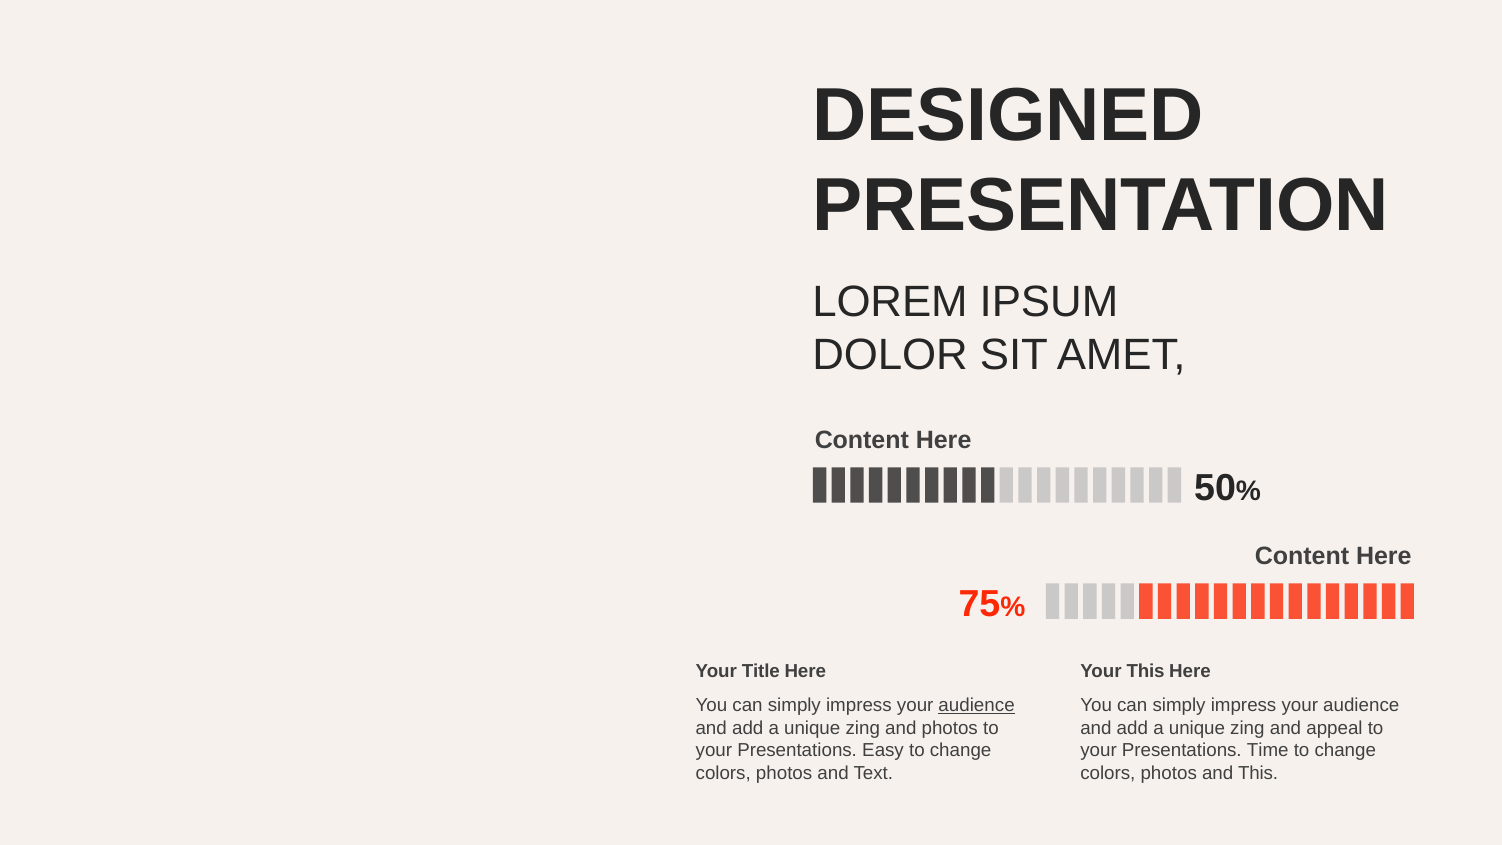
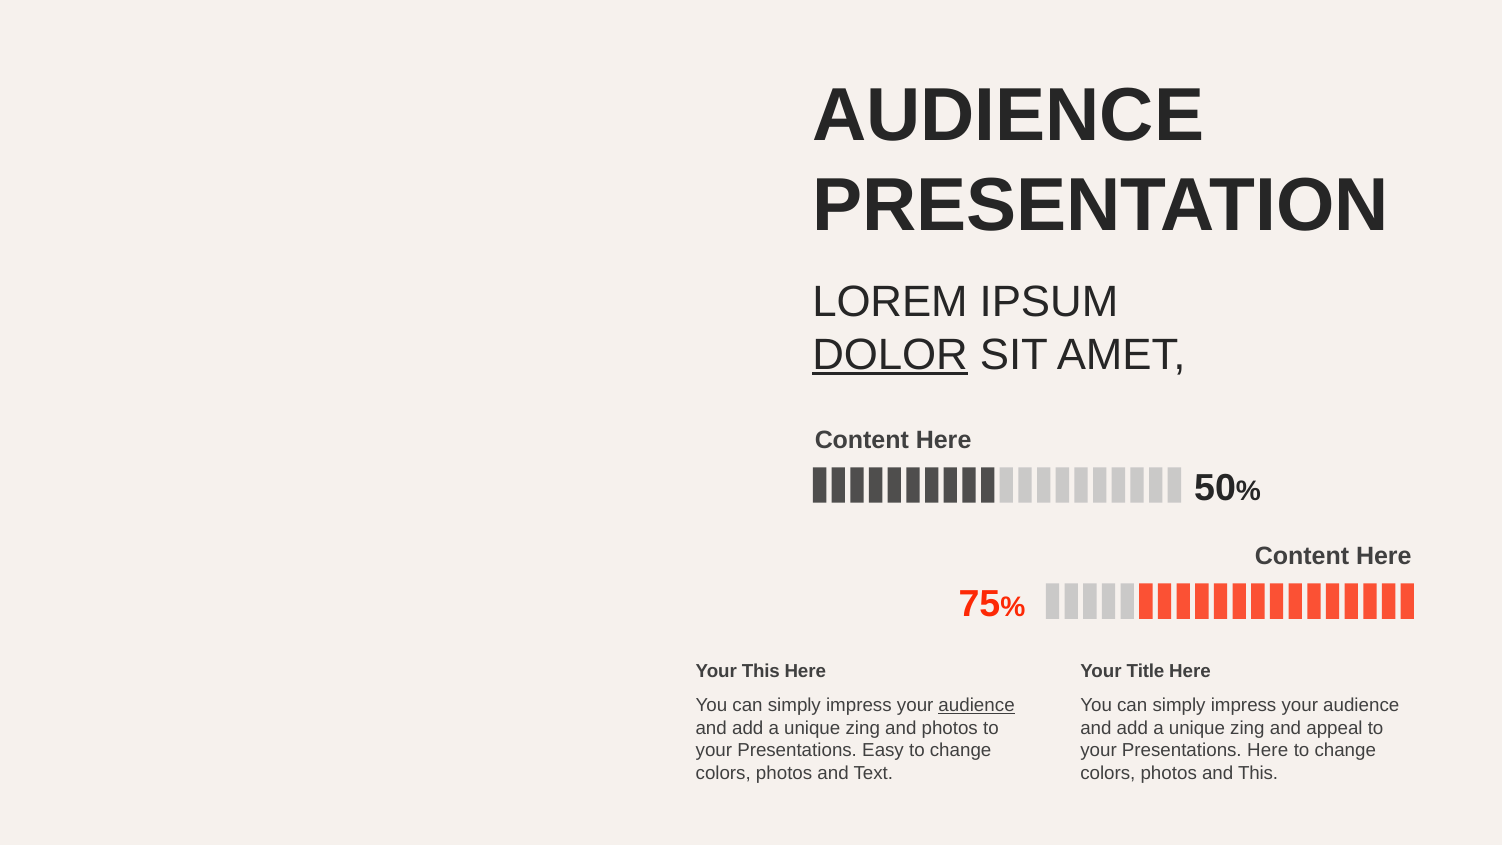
DESIGNED: DESIGNED -> AUDIENCE (1008, 115)
DOLOR underline: none -> present (890, 355)
Your Title: Title -> This (761, 671)
Your This: This -> Title (1146, 671)
Presentations Time: Time -> Here (1268, 751)
